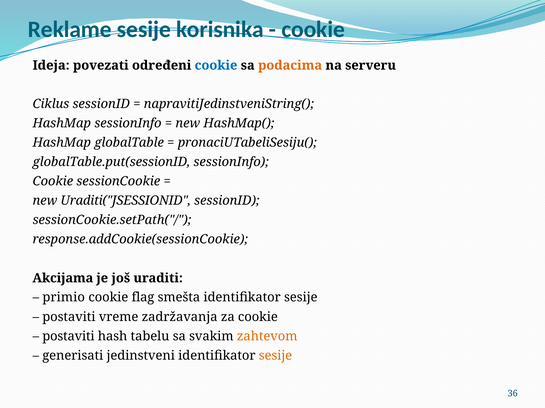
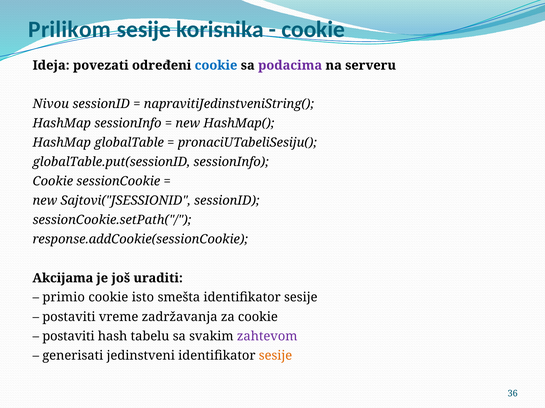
Reklame: Reklame -> Prilikom (70, 30)
podacima colour: orange -> purple (290, 65)
Ciklus: Ciklus -> Nivou (51, 104)
Uraditi("JSESSIONID: Uraditi("JSESSIONID -> Sajtovi("JSESSIONID (126, 201)
flag: flag -> isto (143, 298)
zahtevom colour: orange -> purple (267, 337)
